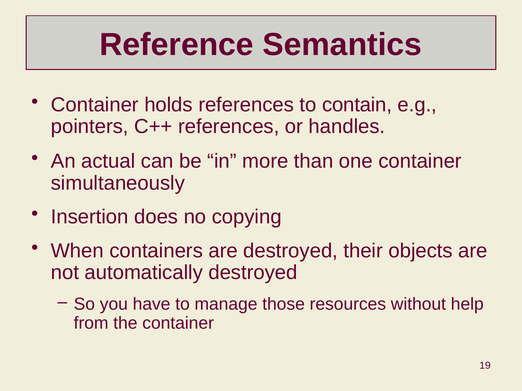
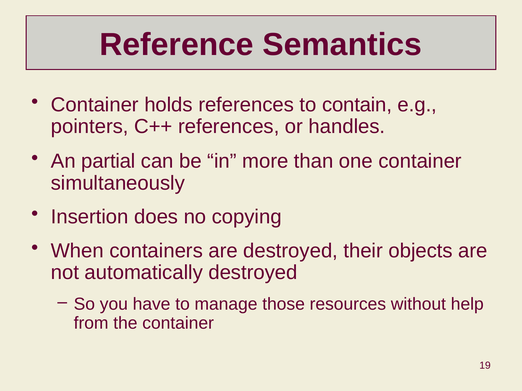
actual: actual -> partial (108, 161)
